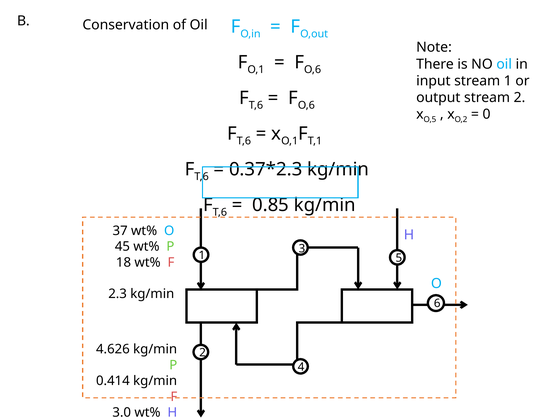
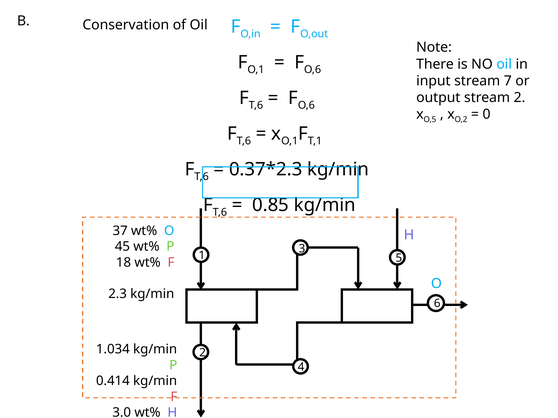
stream 1: 1 -> 7 (508, 81)
4.626: 4.626 -> 1.034 (113, 350)
